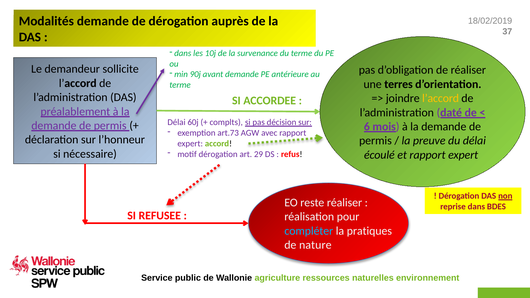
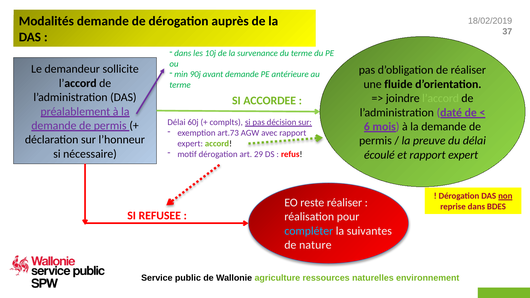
terres: terres -> fluide (398, 84)
l’accord colour: yellow -> light green (441, 98)
pratiques: pratiques -> suivantes (369, 231)
